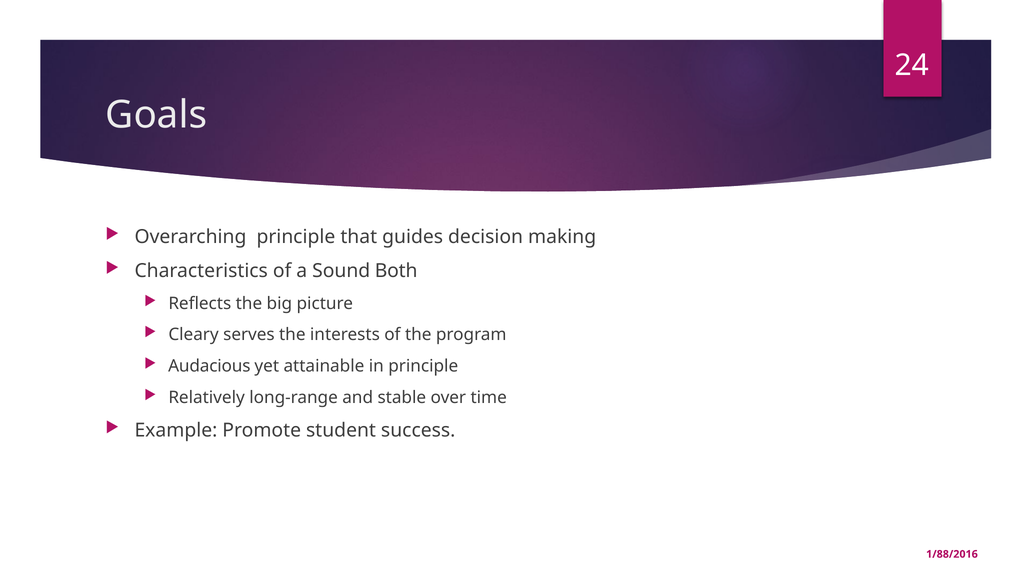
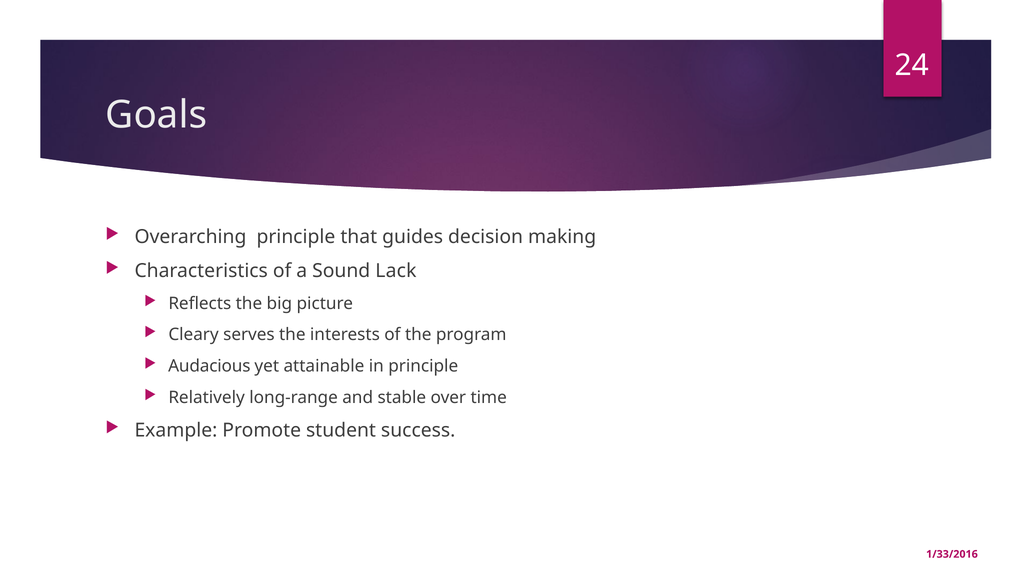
Both: Both -> Lack (396, 271)
1/88/2016: 1/88/2016 -> 1/33/2016 (952, 555)
